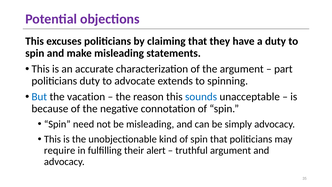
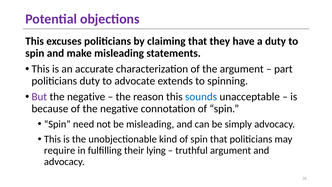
But colour: blue -> purple (39, 97)
vacation: vacation -> negative (86, 97)
alert: alert -> lying (156, 150)
